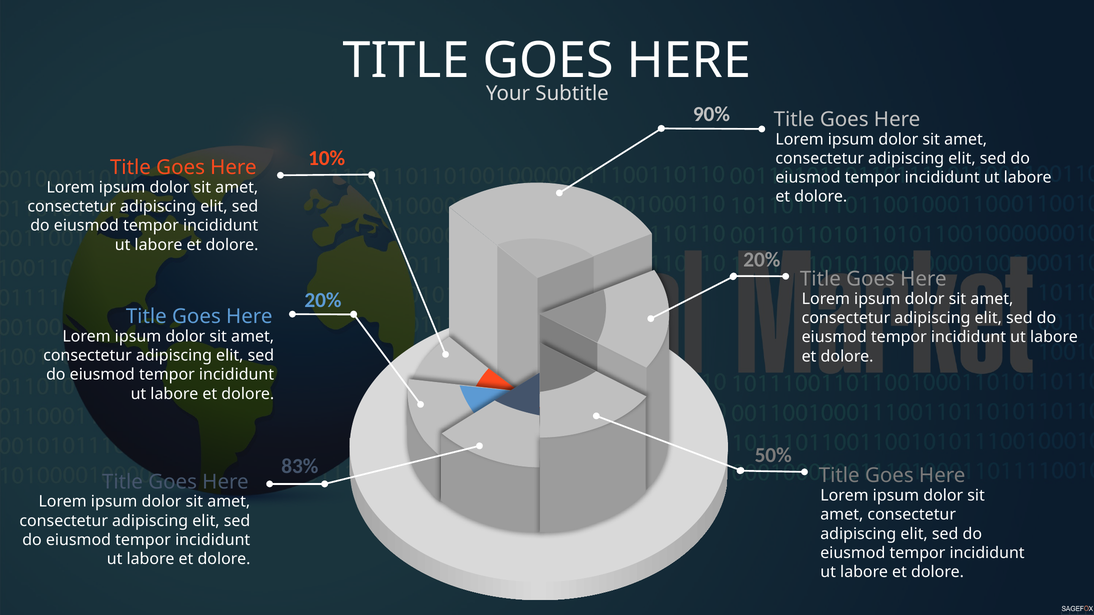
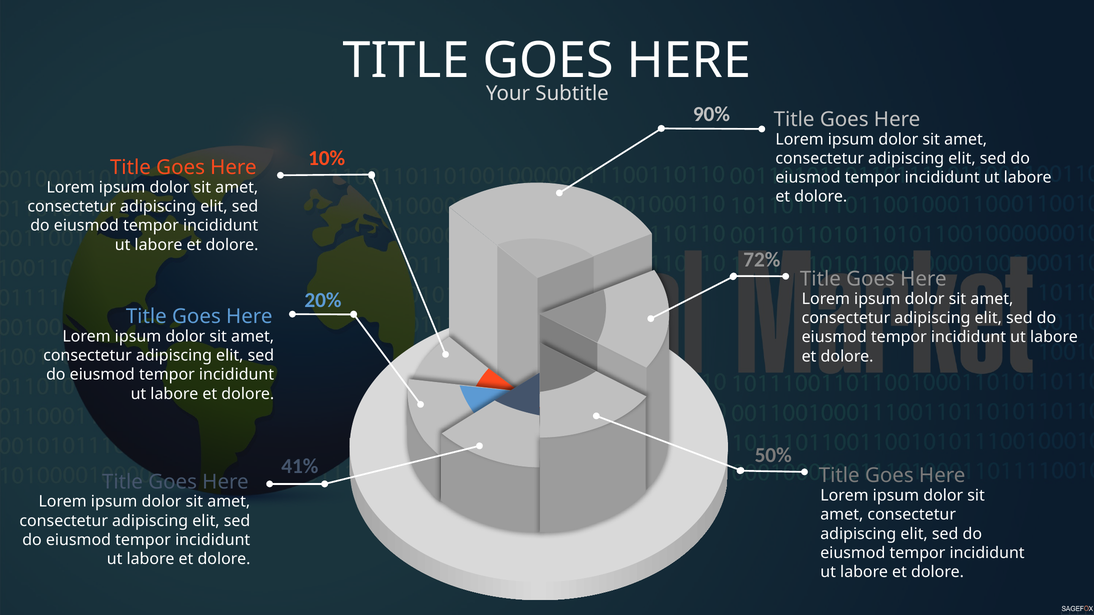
20%: 20% -> 72% (762, 260)
83%: 83% -> 41% (300, 467)
